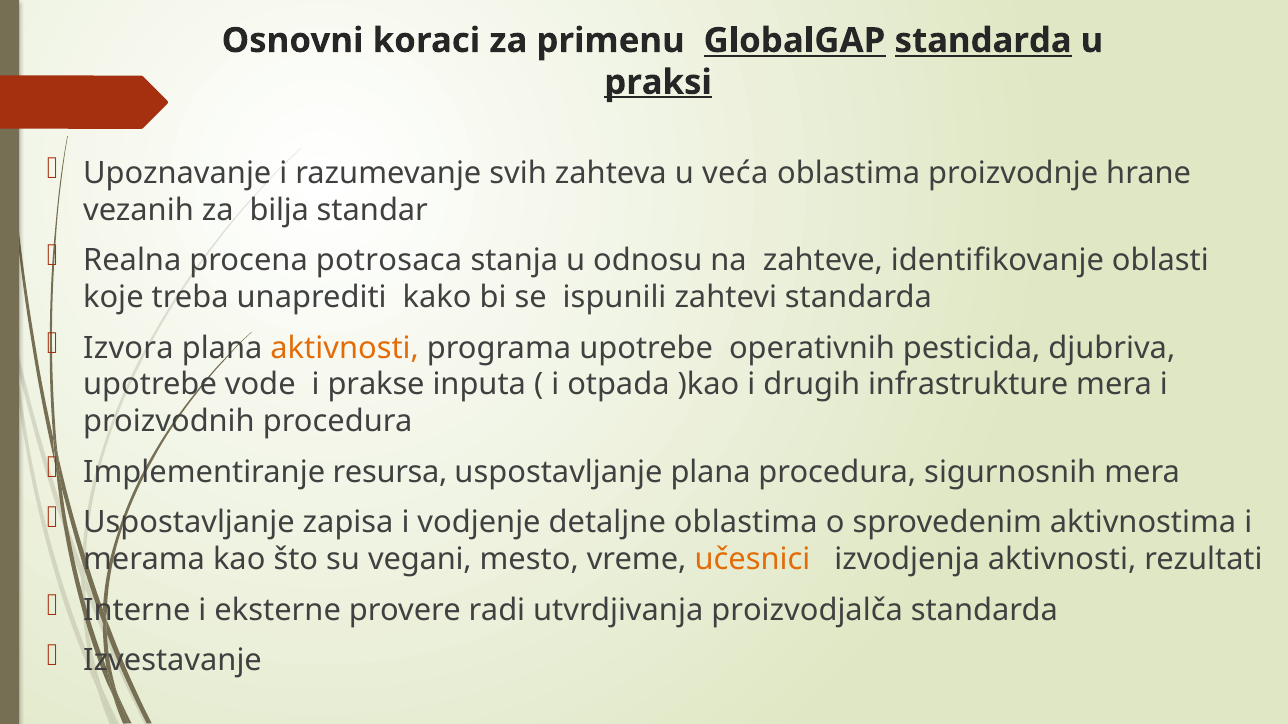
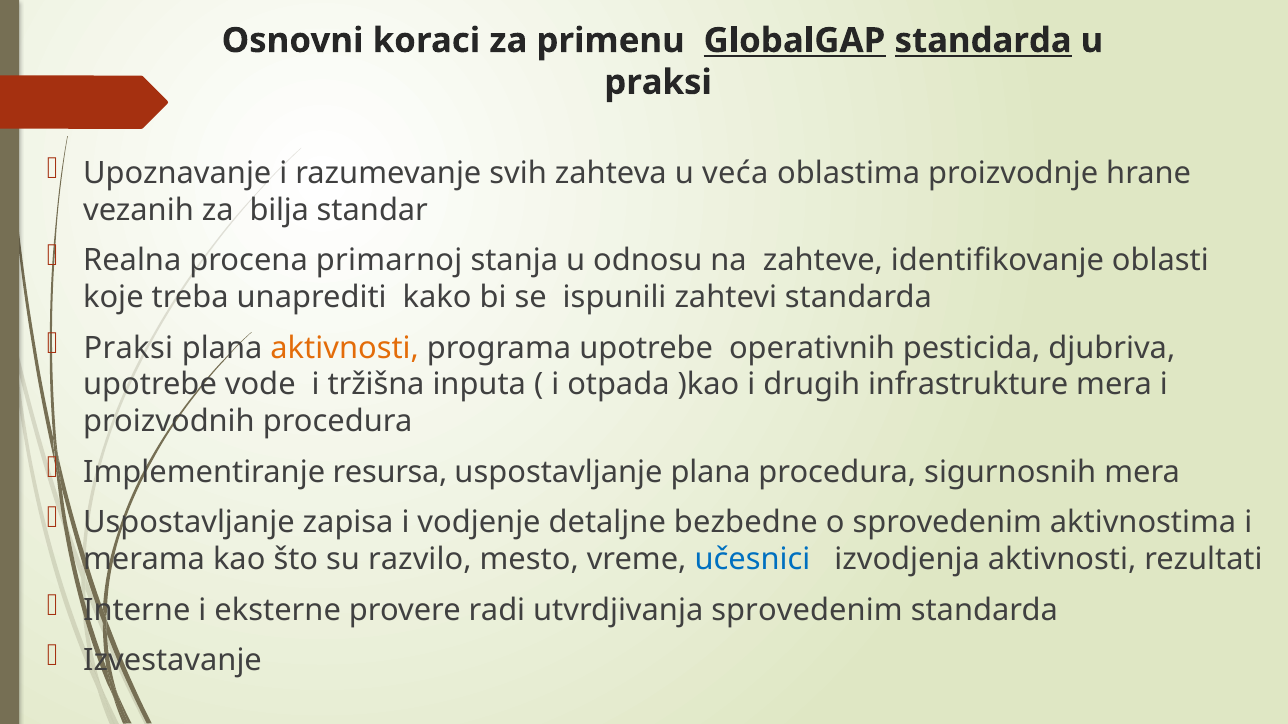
praksi underline: present -> none (658, 82)
potrosaca: potrosaca -> primarnoj (389, 261)
Izvora: Izvora -> Praksi (128, 348)
prakse: prakse -> tržišna (376, 385)
detaljne oblastima: oblastima -> bezbedne (746, 523)
vegani: vegani -> razvilo (420, 560)
učesnici colour: orange -> blue (752, 560)
utvrdjivanja proizvodjalča: proizvodjalča -> sprovedenim (807, 610)
